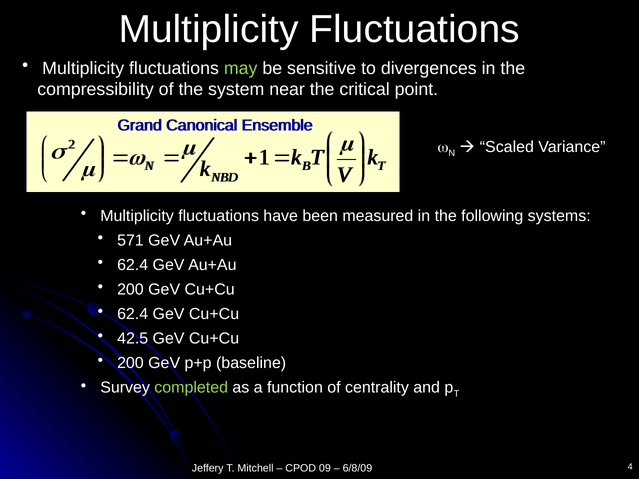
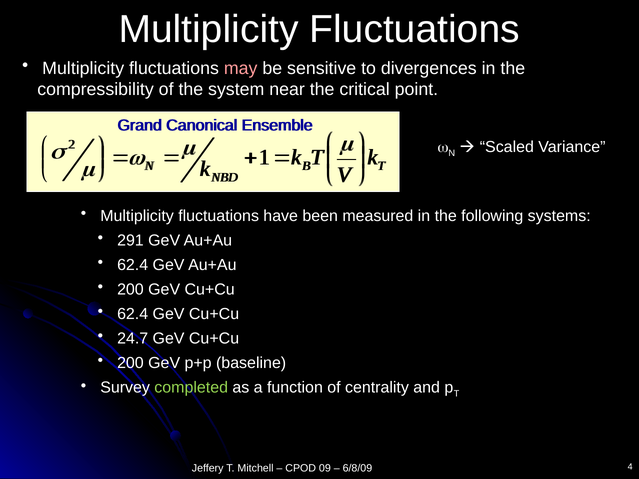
may colour: light green -> pink (241, 68)
571: 571 -> 291 (130, 241)
42.5: 42.5 -> 24.7 (133, 339)
